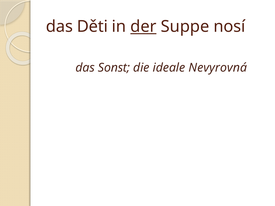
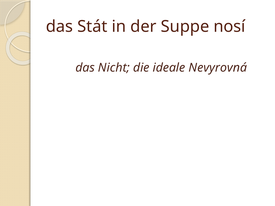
Děti: Děti -> Stát (92, 27)
der underline: present -> none (143, 27)
Sonst: Sonst -> Nicht (114, 68)
